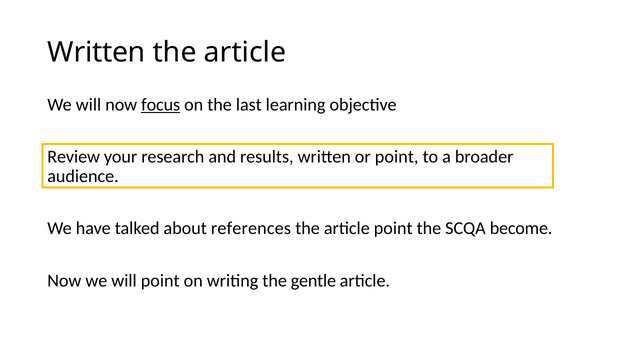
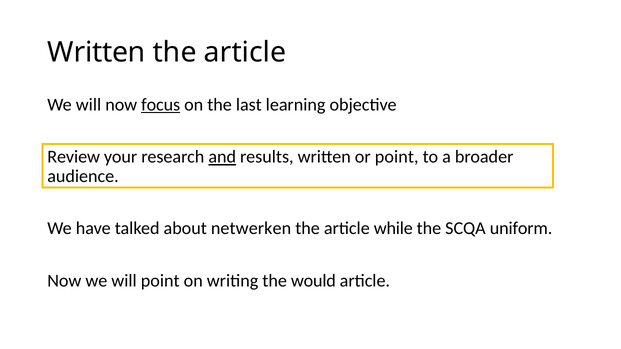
and underline: none -> present (222, 157)
references: references -> netwerken (251, 229)
article point: point -> while (393, 229)
become: become -> uniform (521, 229)
gentle: gentle -> would (313, 281)
